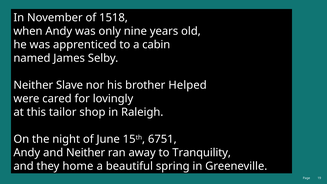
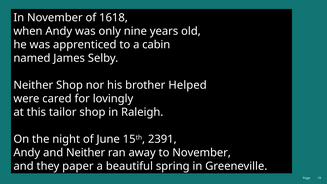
1518: 1518 -> 1618 (113, 18)
Neither Slave: Slave -> Shop (69, 85)
6751: 6751 -> 2391 (162, 139)
to Tranquility: Tranquility -> November (202, 153)
home: home -> paper (78, 166)
